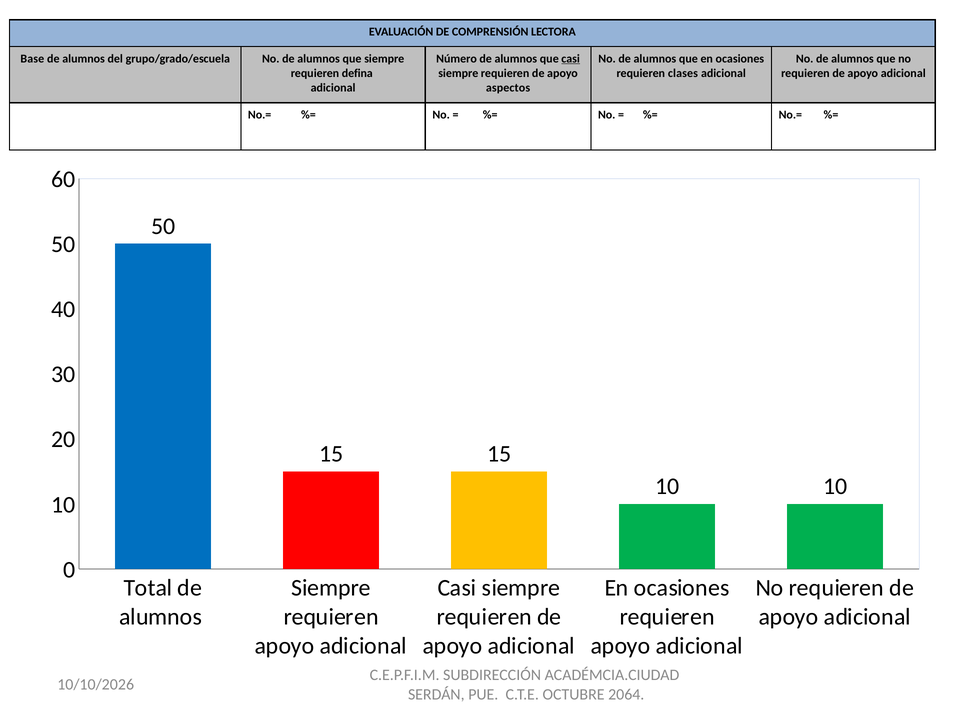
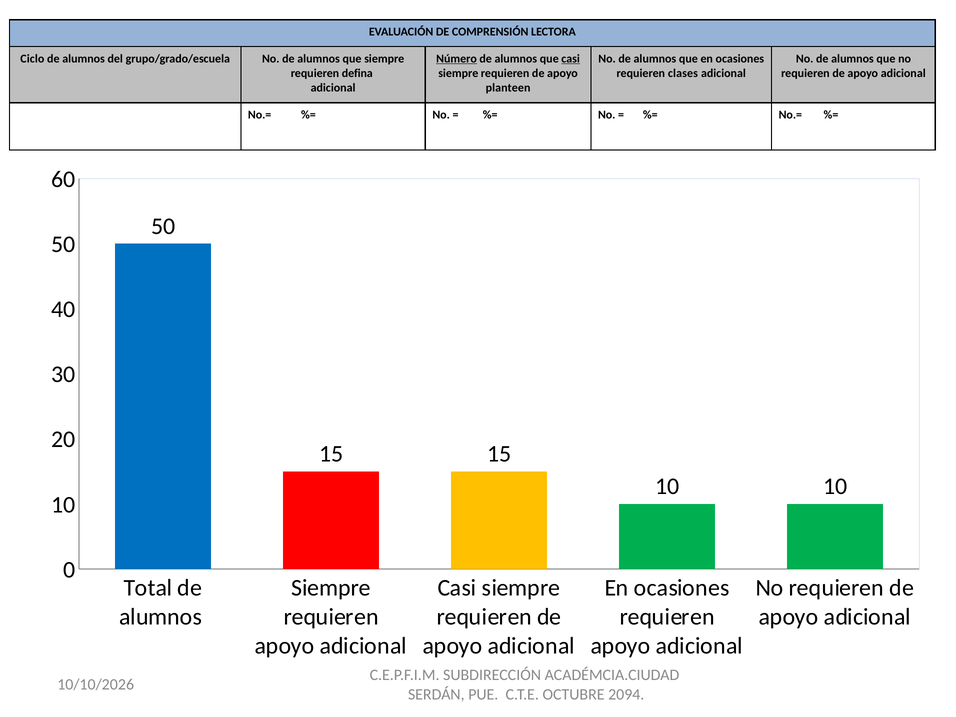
Base: Base -> Ciclo (32, 59)
Número underline: none -> present (457, 59)
aspectos: aspectos -> planteen (508, 88)
2064: 2064 -> 2094 (626, 694)
